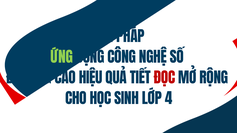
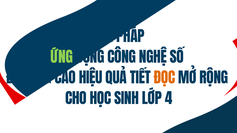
ĐỌC colour: red -> orange (164, 79)
